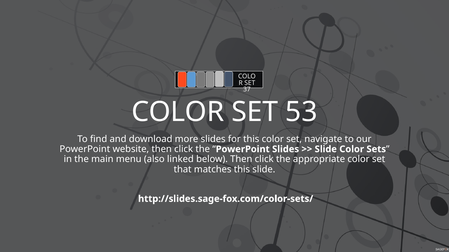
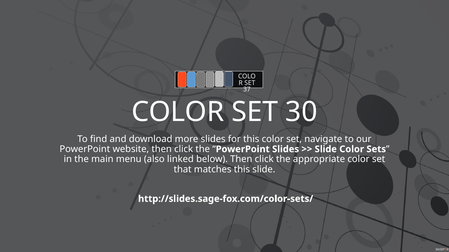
53: 53 -> 30 (301, 112)
